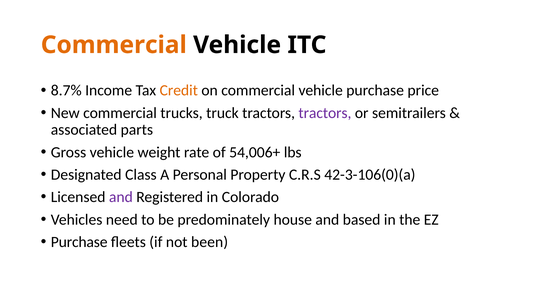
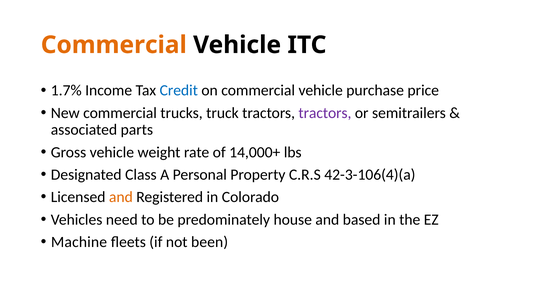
8.7%: 8.7% -> 1.7% (66, 90)
Credit colour: orange -> blue (179, 90)
54,006+: 54,006+ -> 14,000+ (255, 152)
42-3-106(0)(a: 42-3-106(0)(a -> 42-3-106(4)(a (370, 175)
and colour: purple -> orange (121, 197)
Purchase: Purchase -> Machine (79, 242)
